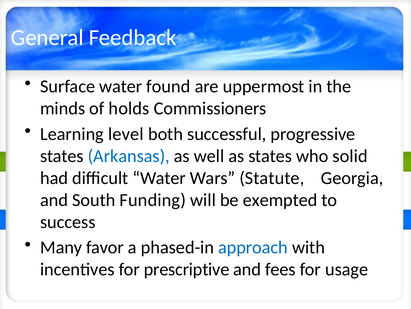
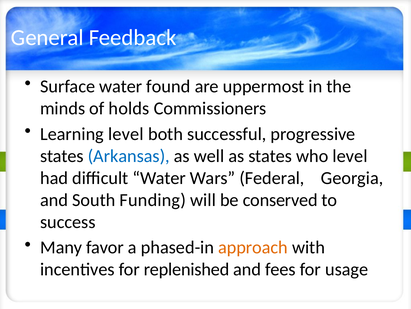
who solid: solid -> level (350, 156)
Statute: Statute -> Federal (272, 178)
exempted: exempted -> conserved (280, 200)
approach colour: blue -> orange (253, 247)
prescriptive: prescriptive -> replenished (187, 269)
